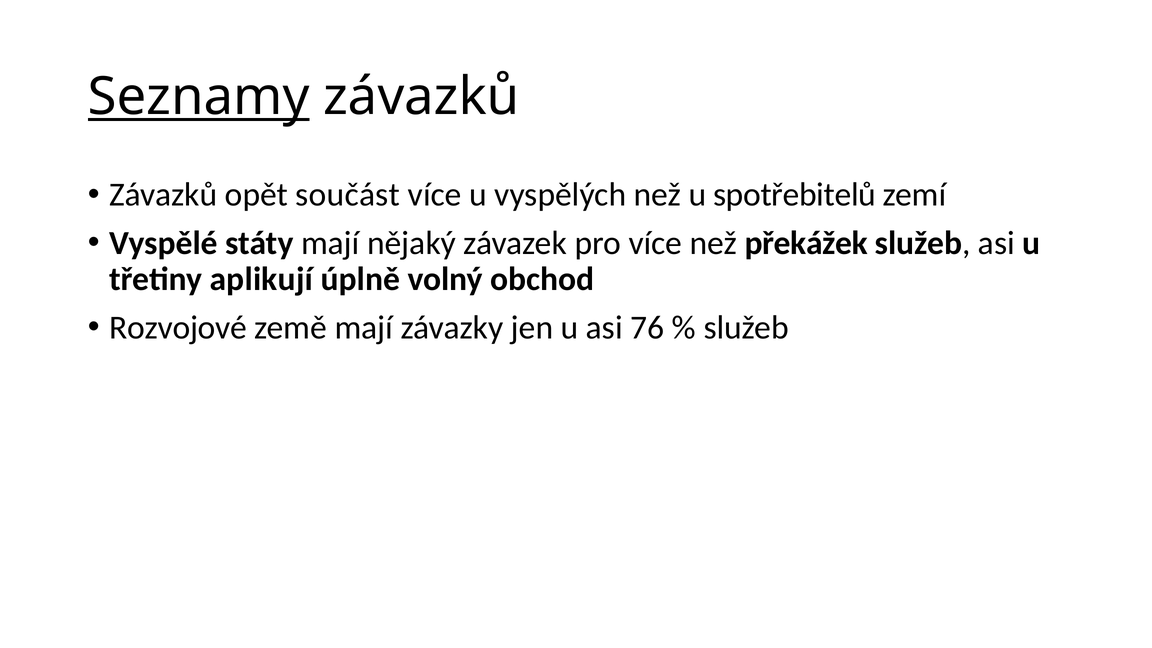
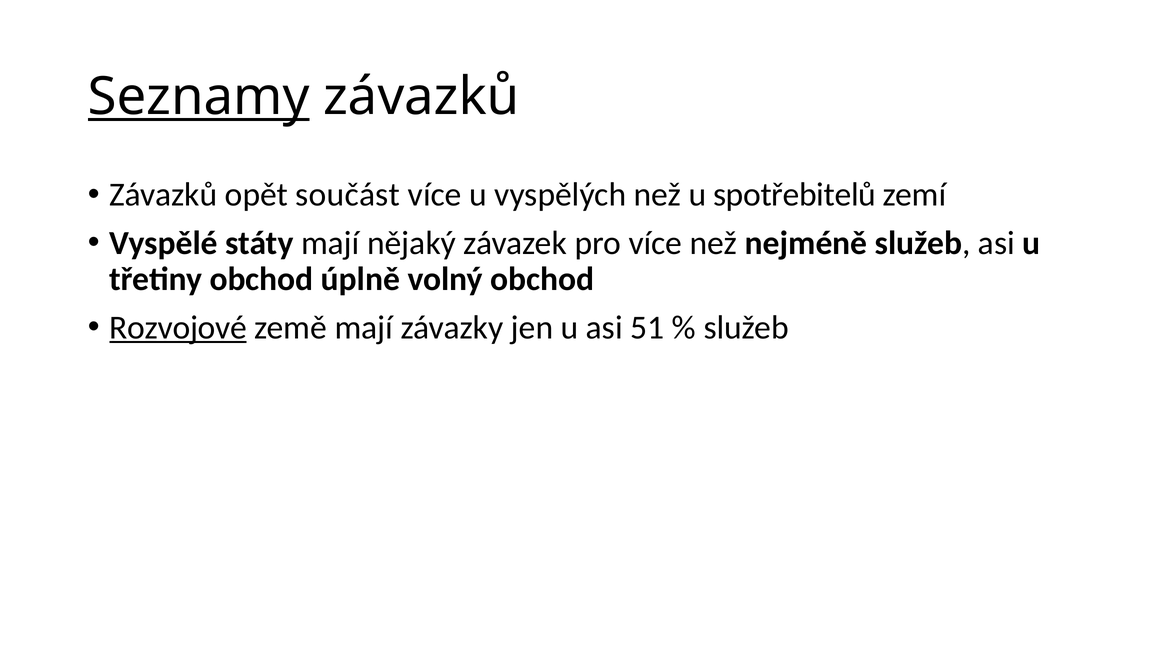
překážek: překážek -> nejméně (806, 243)
třetiny aplikují: aplikují -> obchod (261, 279)
Rozvojové underline: none -> present (178, 328)
76: 76 -> 51 (647, 328)
